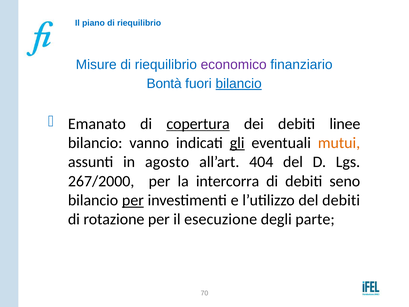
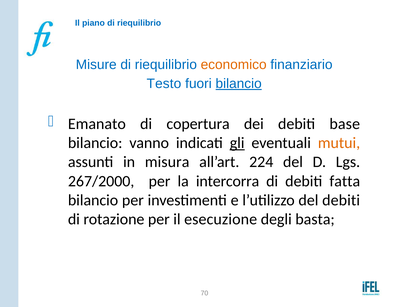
economico colour: purple -> orange (234, 64)
Bontà: Bontà -> Testo (164, 84)
copertura underline: present -> none (198, 124)
linee: linee -> base (345, 124)
agosto: agosto -> misura (167, 162)
404: 404 -> 224 (261, 162)
seno: seno -> fatta (345, 181)
per underline: present -> none (133, 200)
parte: parte -> basta (315, 219)
